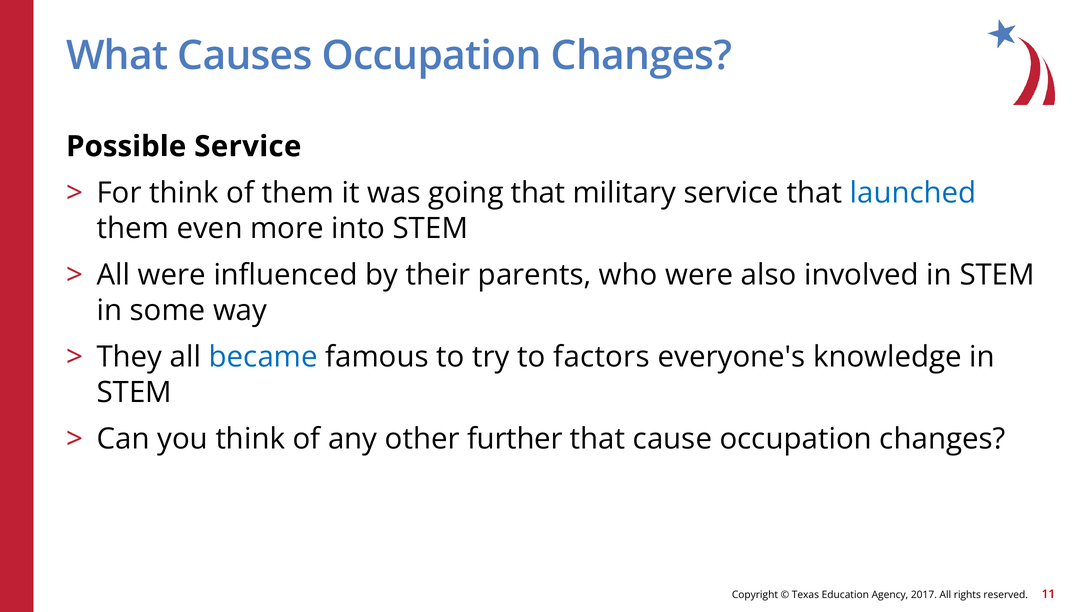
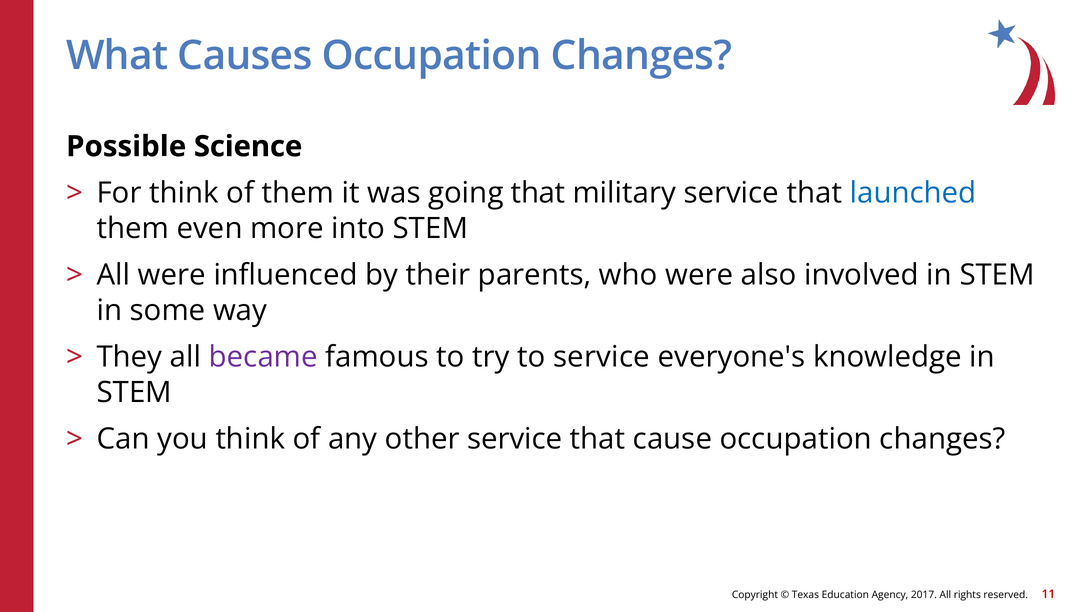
Possible Service: Service -> Science (248, 147)
became colour: blue -> purple (263, 357)
to factors: factors -> service (602, 357)
other further: further -> service (515, 439)
